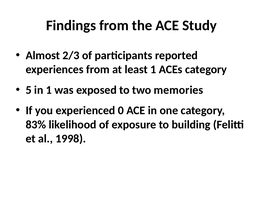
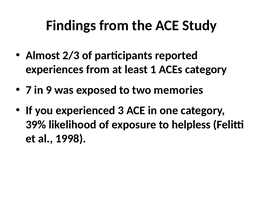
5: 5 -> 7 (29, 90)
in 1: 1 -> 9 (49, 90)
0: 0 -> 3 (121, 110)
83%: 83% -> 39% (36, 124)
building: building -> helpless (191, 124)
